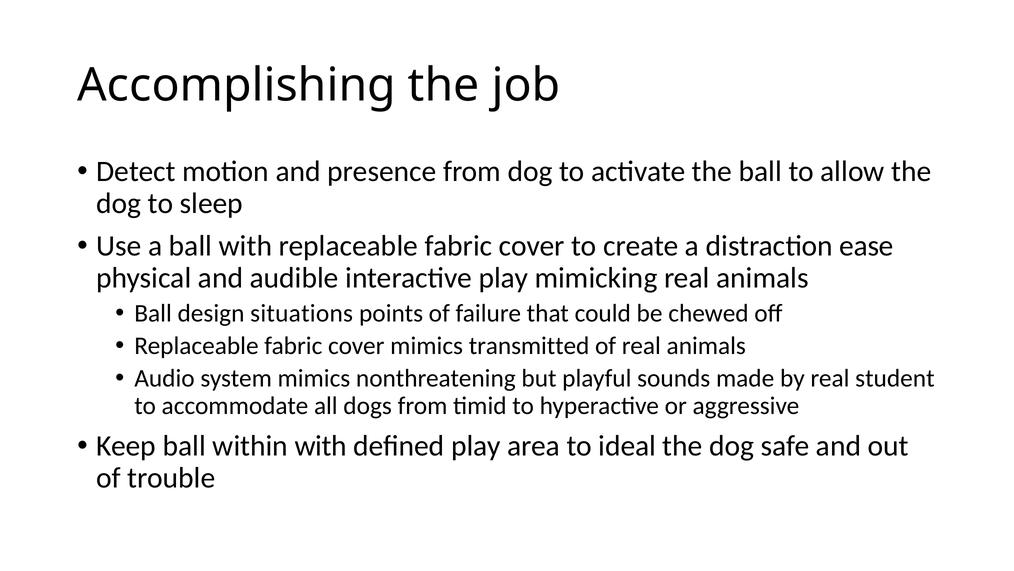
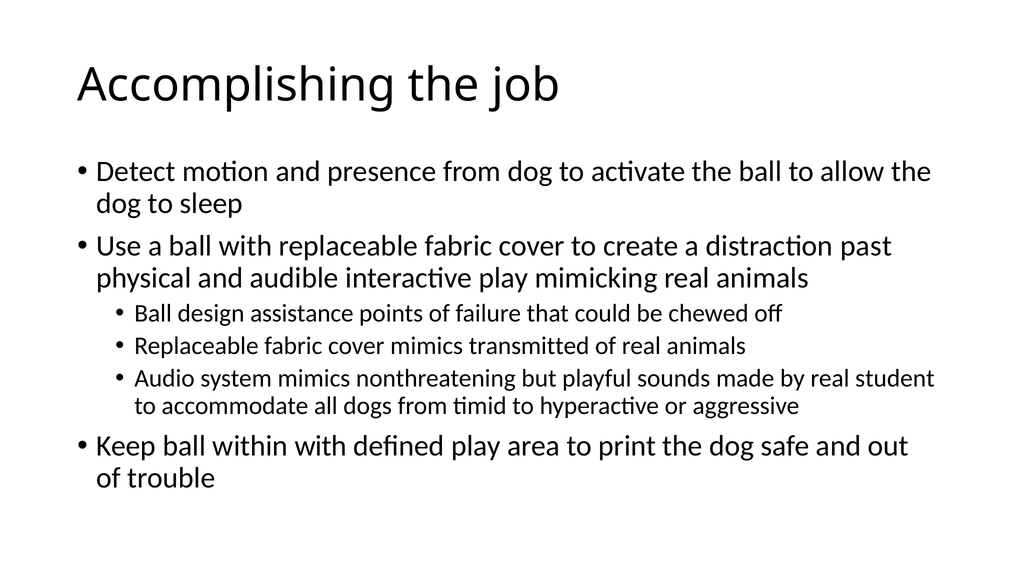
ease: ease -> past (866, 246)
situations: situations -> assistance (302, 313)
ideal: ideal -> print (627, 446)
